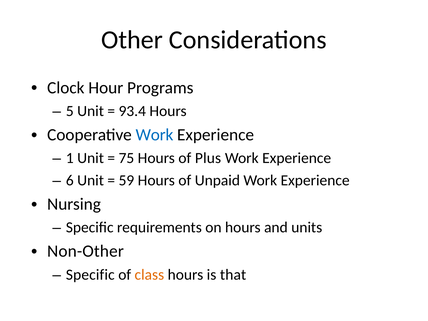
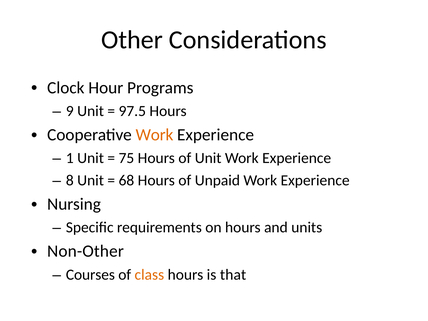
5: 5 -> 9 (70, 111)
93.4: 93.4 -> 97.5 (132, 111)
Work colour: blue -> orange (154, 135)
of Plus: Plus -> Unit (208, 158)
6: 6 -> 8 (70, 180)
59: 59 -> 68 (126, 180)
Specific: Specific -> Courses (90, 275)
